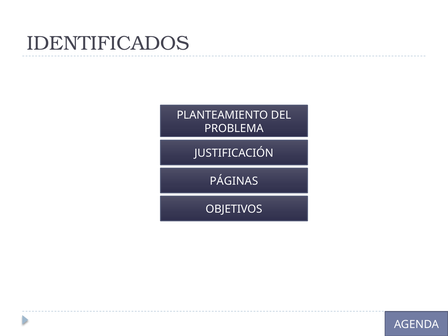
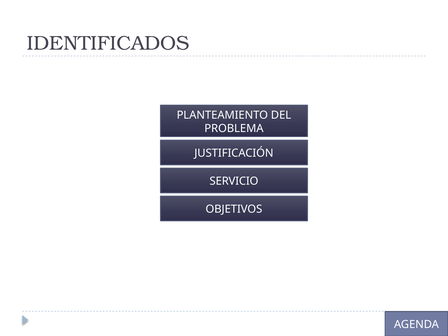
PÁGINAS: PÁGINAS -> SERVICIO (234, 181)
